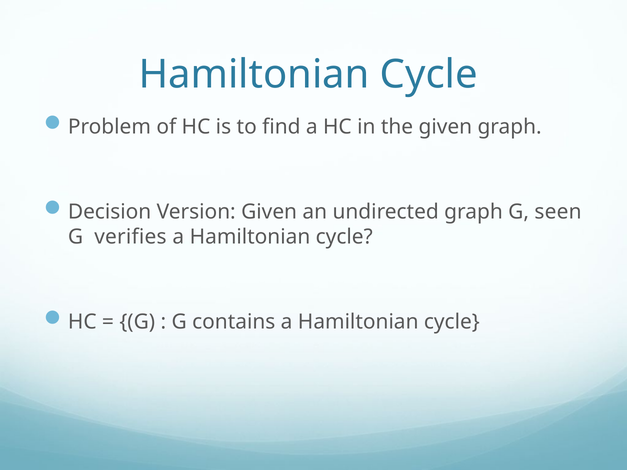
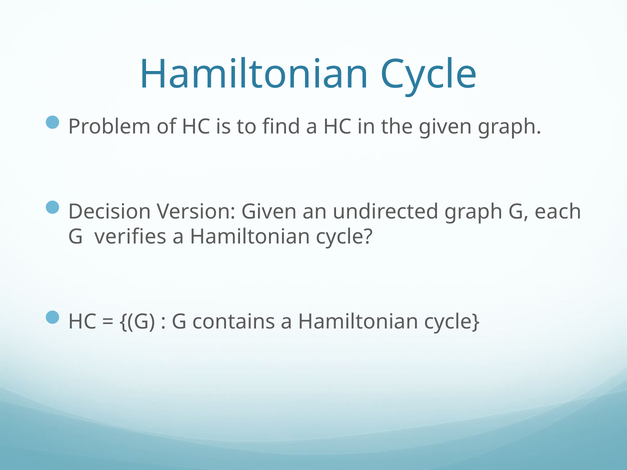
seen: seen -> each (558, 212)
